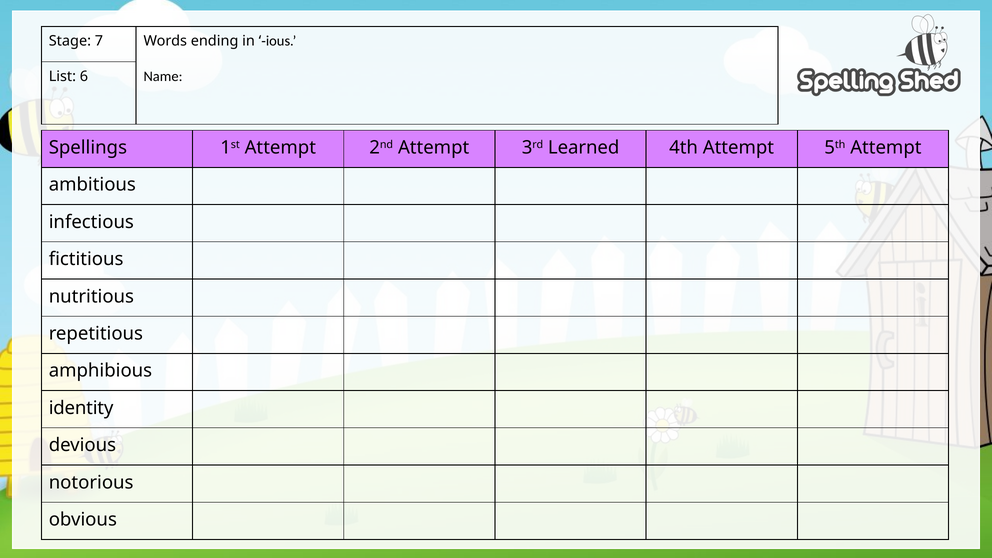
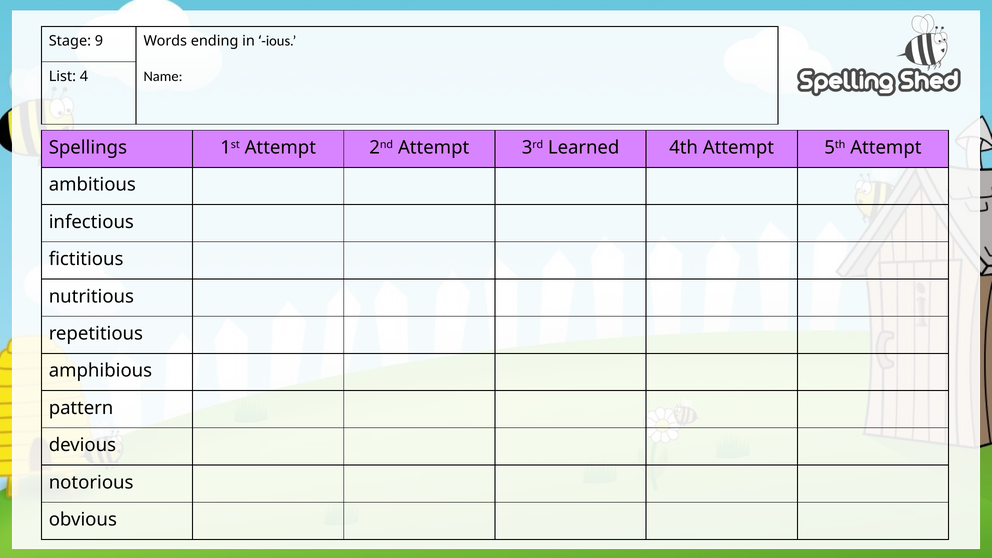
7: 7 -> 9 (99, 41)
6: 6 -> 4 (84, 76)
identity: identity -> pattern (81, 408)
